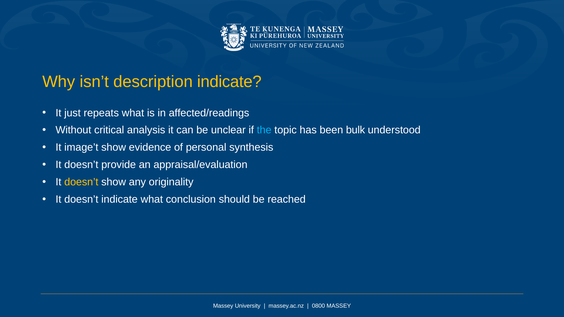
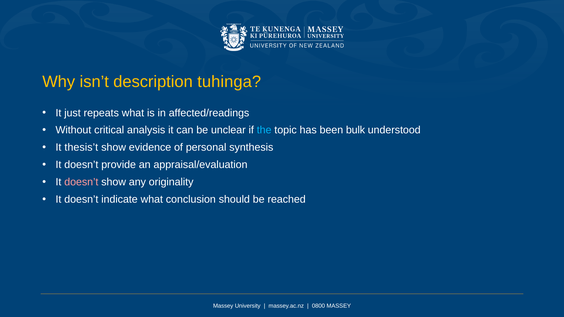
description indicate: indicate -> tuhinga (229, 82)
image’t: image’t -> thesis’t (81, 148)
doesn’t colour: yellow -> pink (81, 182)
